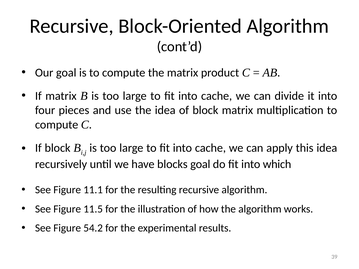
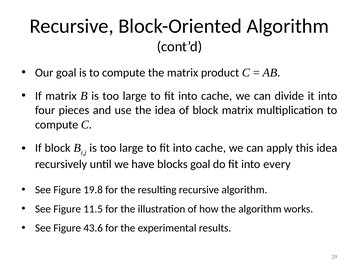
which: which -> every (277, 164)
11.1: 11.1 -> 19.8 (93, 190)
54.2: 54.2 -> 43.6 (93, 228)
